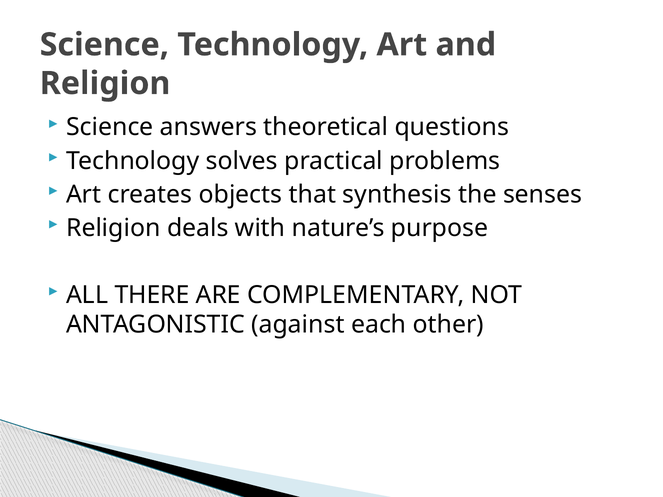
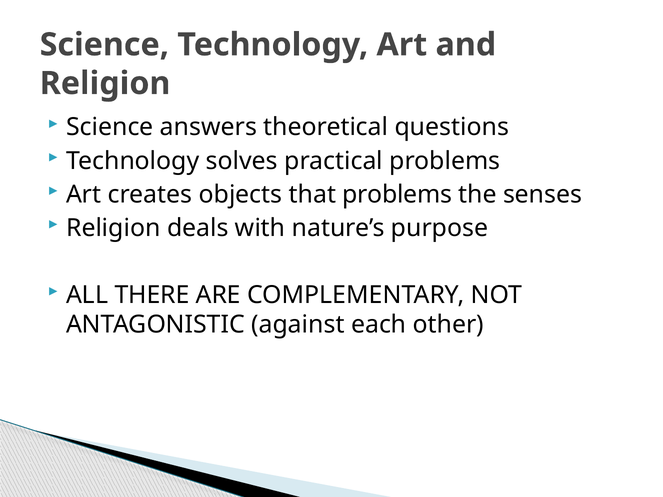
that synthesis: synthesis -> problems (397, 194)
